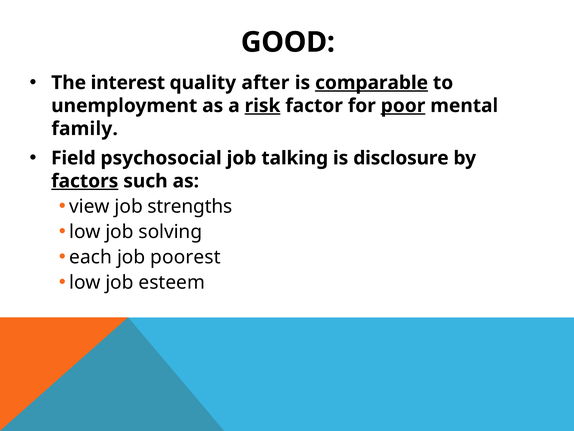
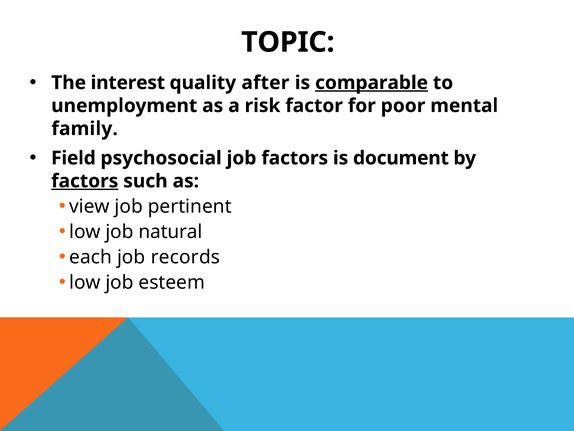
GOOD: GOOD -> TOPIC (288, 42)
risk underline: present -> none (262, 106)
poor underline: present -> none (403, 106)
job talking: talking -> factors (295, 158)
disclosure: disclosure -> document (401, 158)
strengths: strengths -> pertinent (190, 206)
solving: solving -> natural (170, 232)
poorest: poorest -> records (185, 257)
